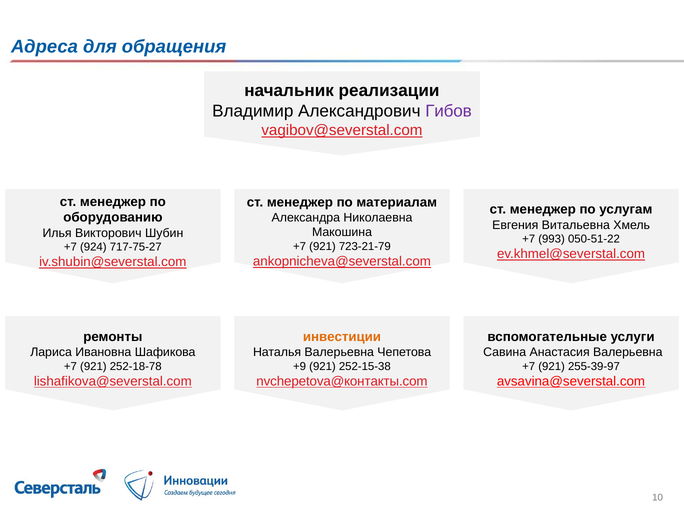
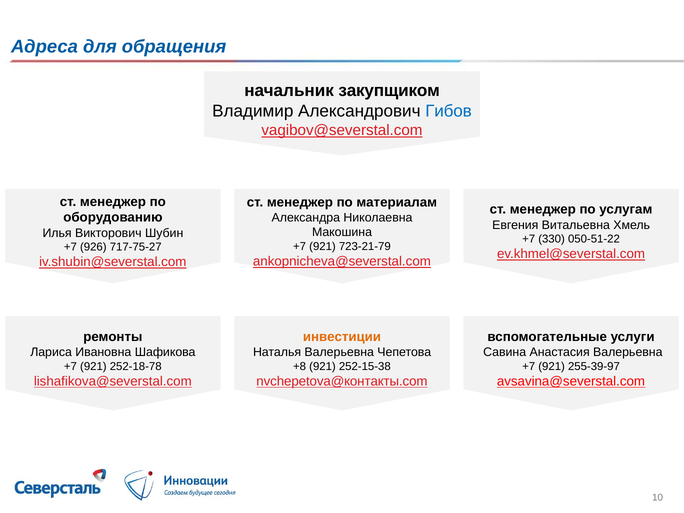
реализации: реализации -> закупщиком (389, 90)
Гибов colour: purple -> blue (449, 111)
993: 993 -> 330 (552, 239)
924: 924 -> 926 (93, 247)
+9: +9 -> +8 (300, 366)
